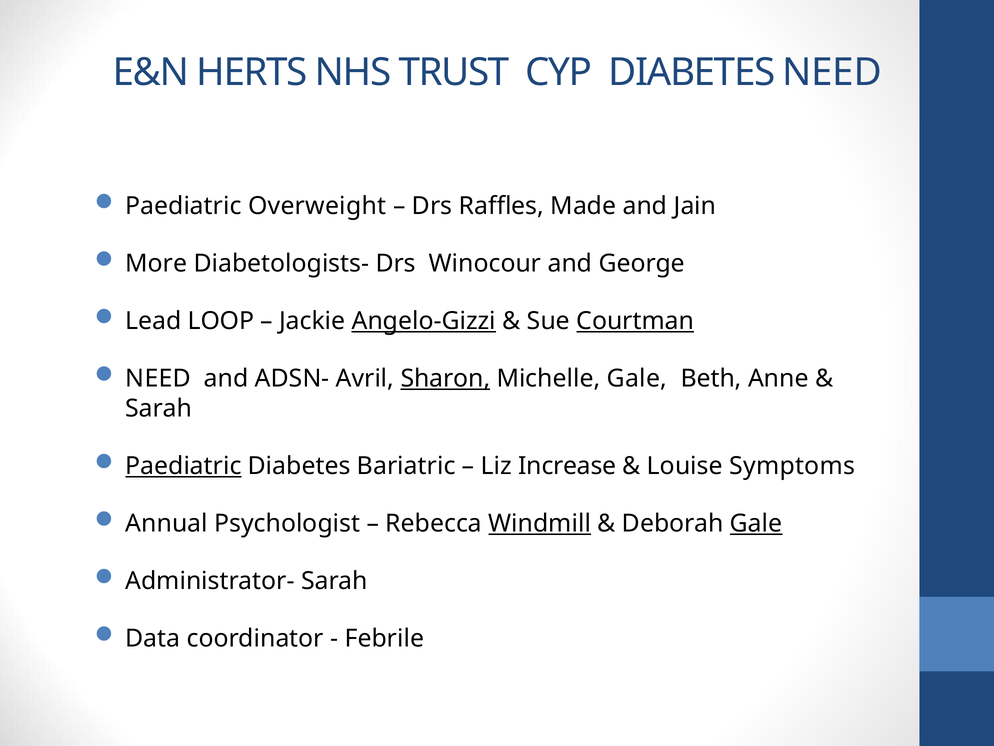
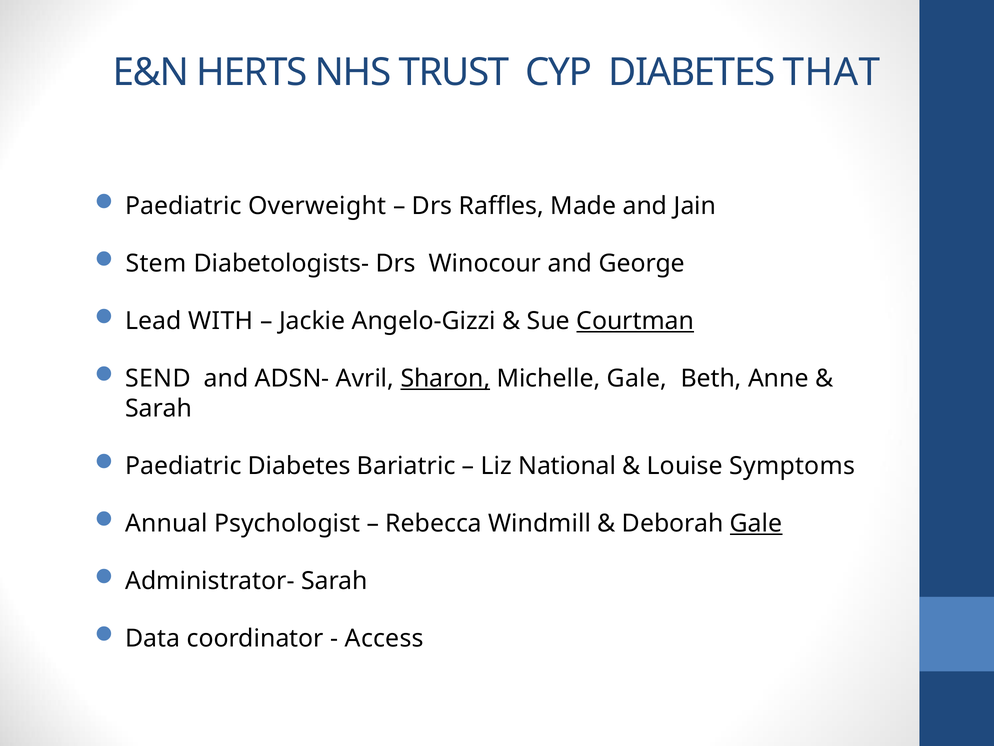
DIABETES NEED: NEED -> THAT (832, 72)
More: More -> Stem (156, 264)
LOOP: LOOP -> WITH (221, 321)
Angelo-Gizzi underline: present -> none (424, 321)
NEED: NEED -> SEND (158, 378)
Paediatric underline: present -> none (183, 466)
Increase: Increase -> National (567, 466)
Windmill underline: present -> none (540, 523)
Febrile: Febrile -> Access (384, 638)
